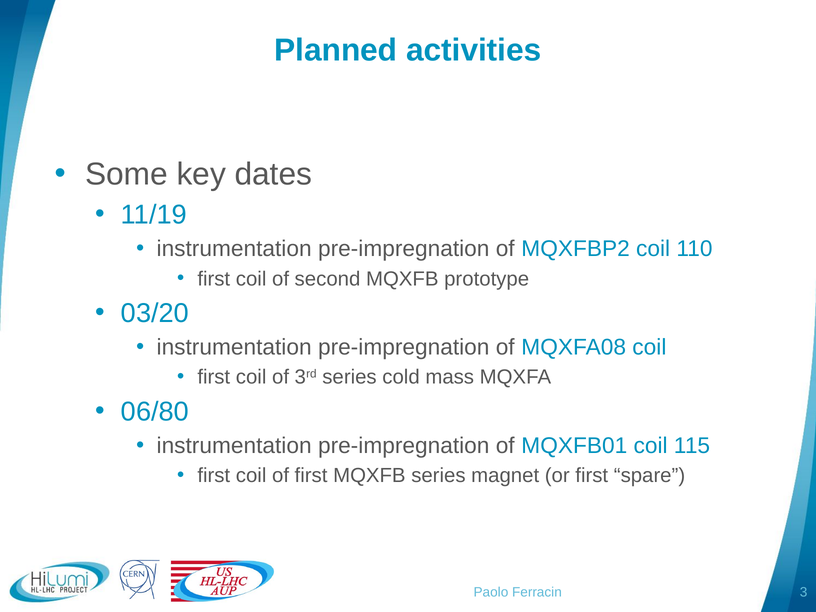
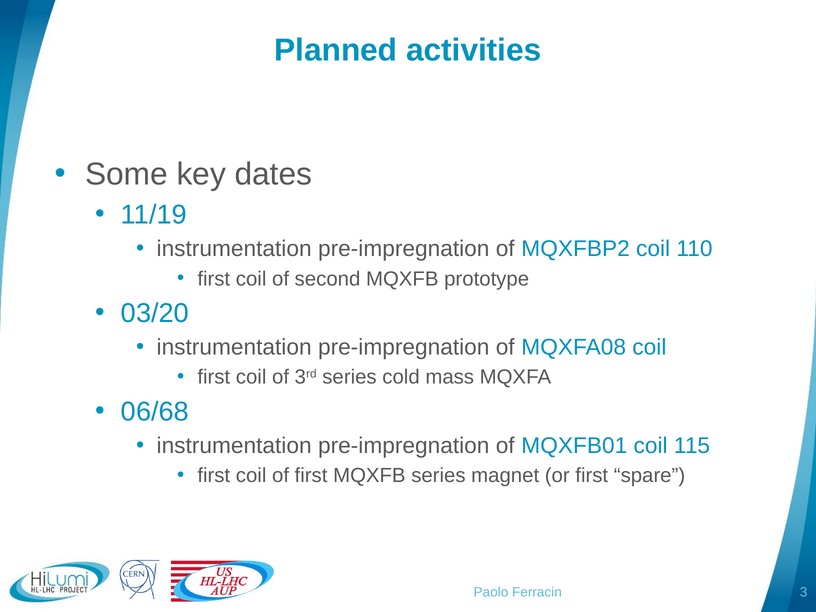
06/80: 06/80 -> 06/68 (155, 412)
